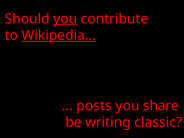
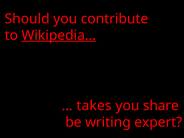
you underline: present -> none (65, 19)
posts: posts -> takes (94, 106)
classic: classic -> expert (158, 122)
